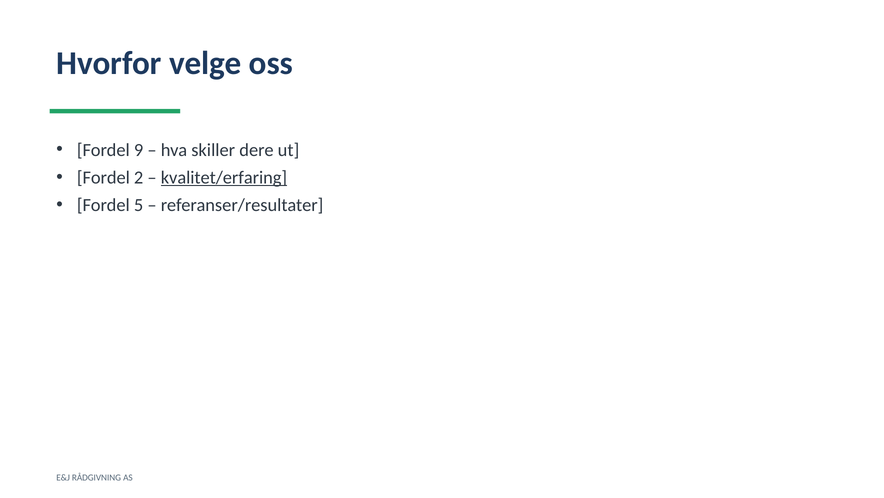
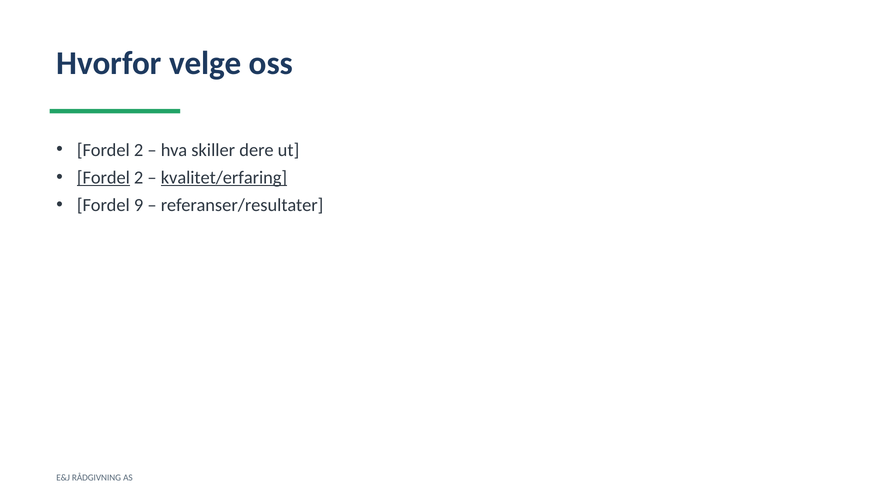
9: 9 -> 2 (139, 150)
Fordel underline: none -> present (103, 177)
5: 5 -> 9 (139, 205)
